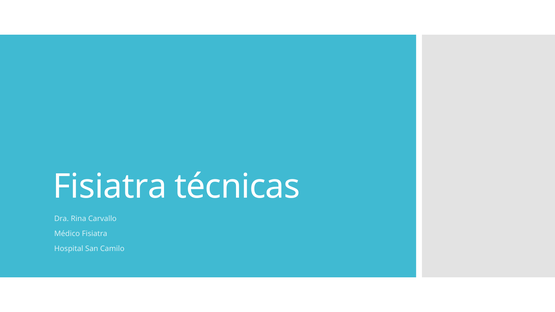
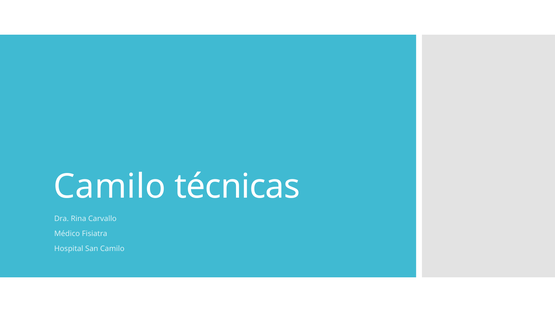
Fisiatra: Fisiatra -> Camilo (110, 187)
